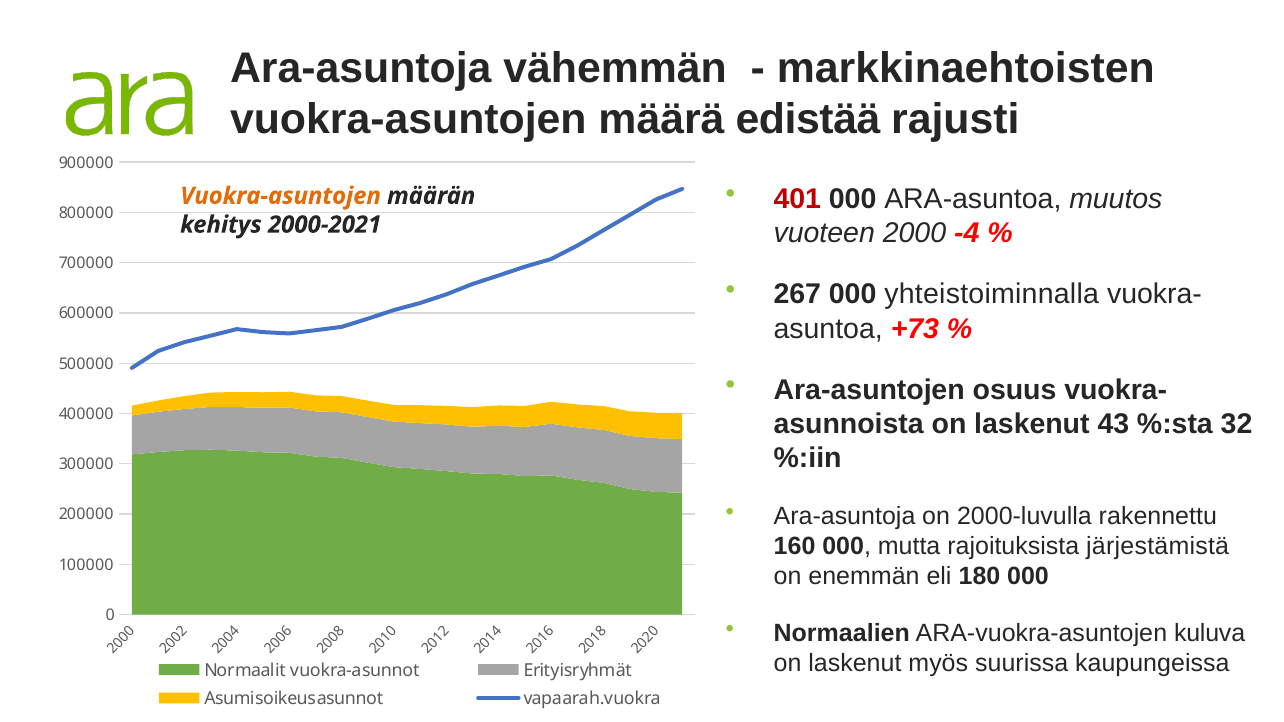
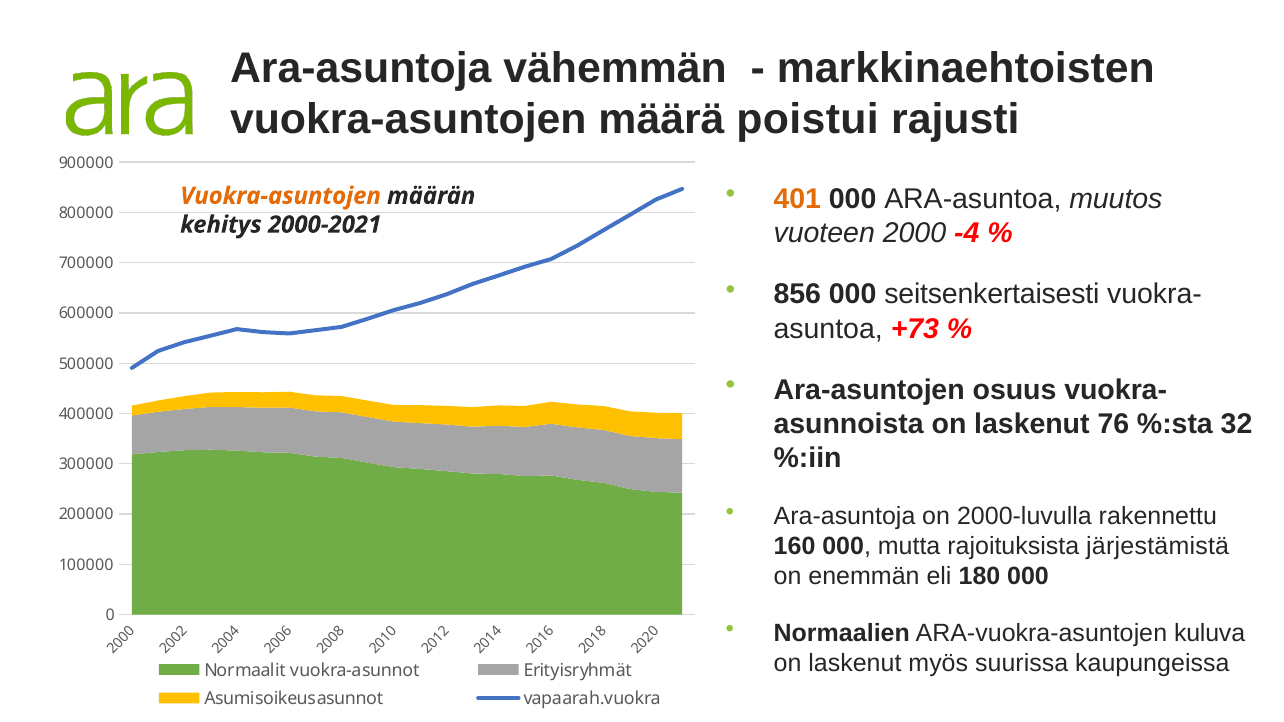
edistää: edistää -> poistui (808, 120)
401 colour: red -> orange (797, 199)
267: 267 -> 856 (797, 295)
yhteistoiminnalla: yhteistoiminnalla -> seitsenkertaisesti (992, 295)
43: 43 -> 76 (1113, 424)
